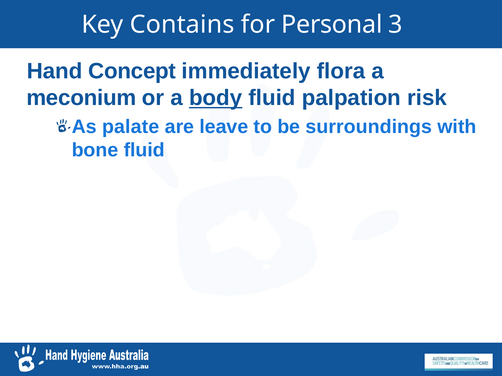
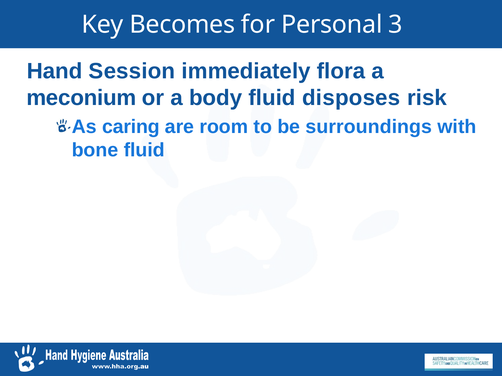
Contains: Contains -> Becomes (182, 25)
Concept: Concept -> Session (132, 71)
body underline: present -> none (216, 98)
palpation: palpation -> disposes (351, 98)
palate: palate -> caring (131, 127)
leave: leave -> room (224, 127)
